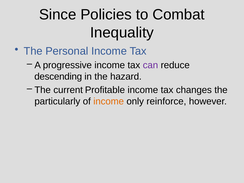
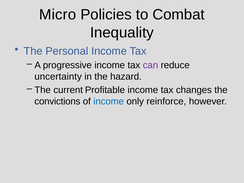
Since: Since -> Micro (58, 15)
descending: descending -> uncertainty (58, 77)
particularly: particularly -> convictions (57, 101)
income colour: orange -> blue (109, 101)
